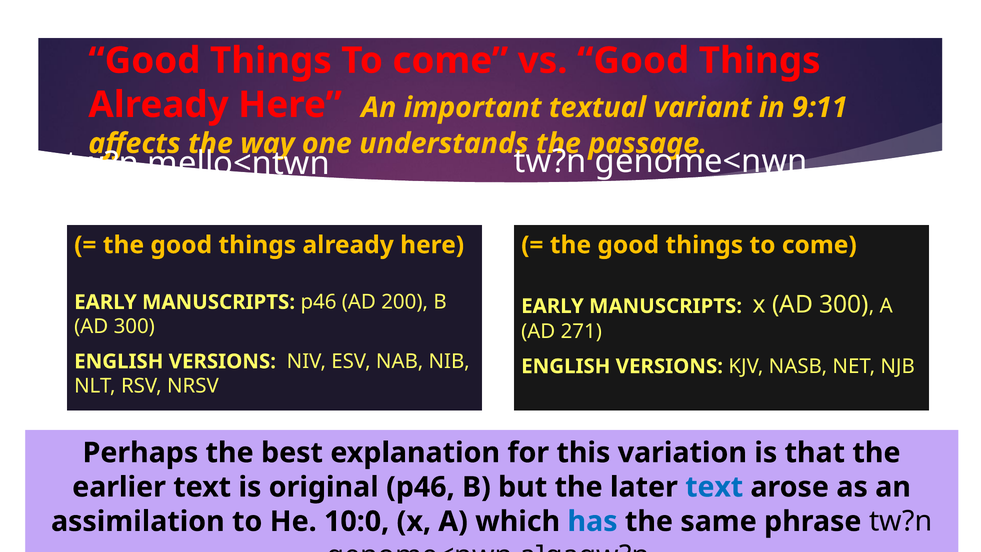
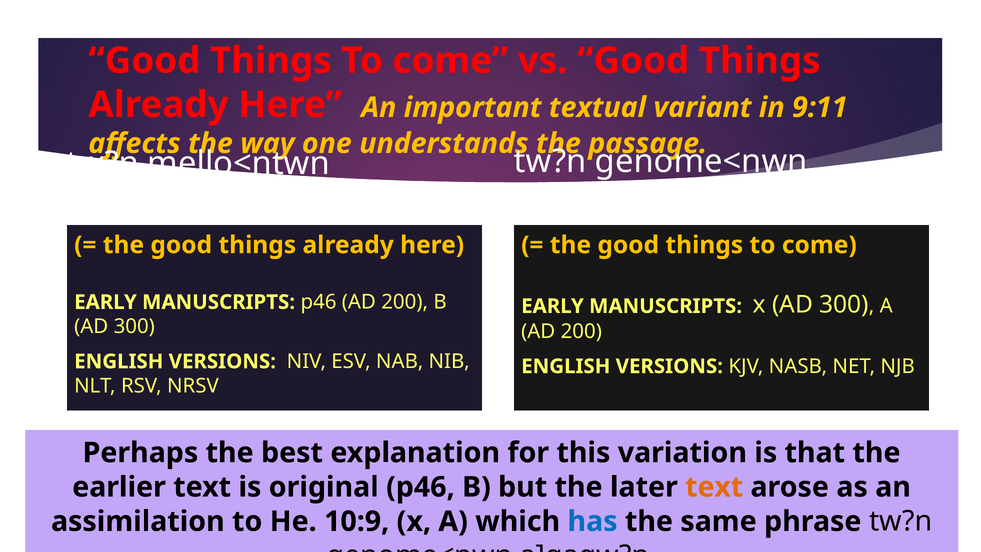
271: 271 -> 200 (581, 331)
text colour: blue -> orange (714, 487)
10:0: 10:0 -> 10:9 (357, 521)
